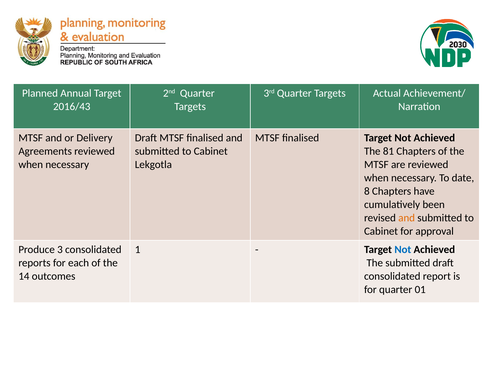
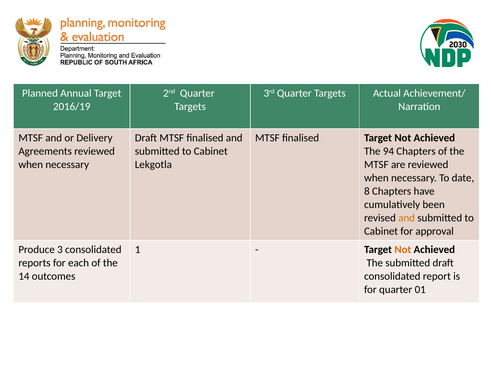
2016/43: 2016/43 -> 2016/19 (72, 106)
81: 81 -> 94 (388, 151)
Not colour: blue -> orange (403, 250)
